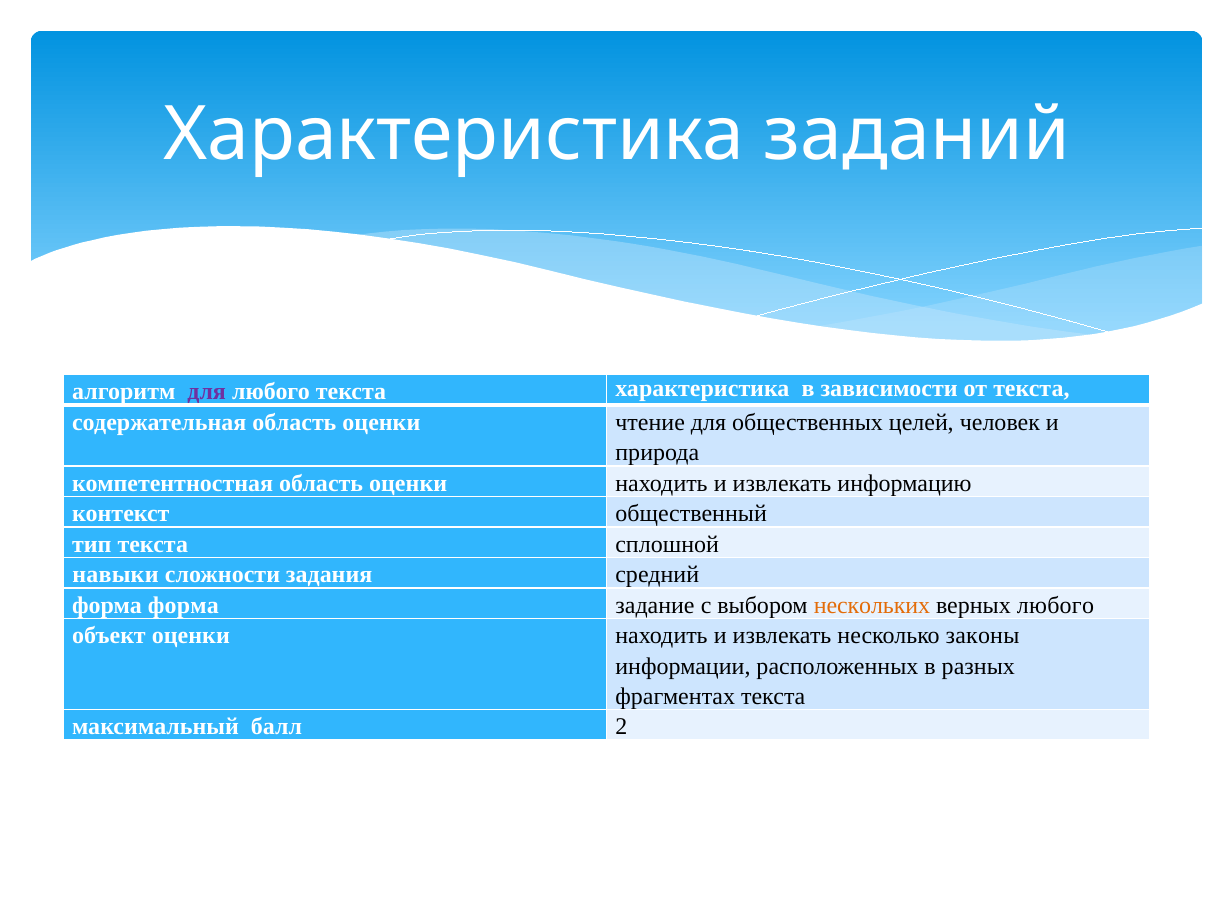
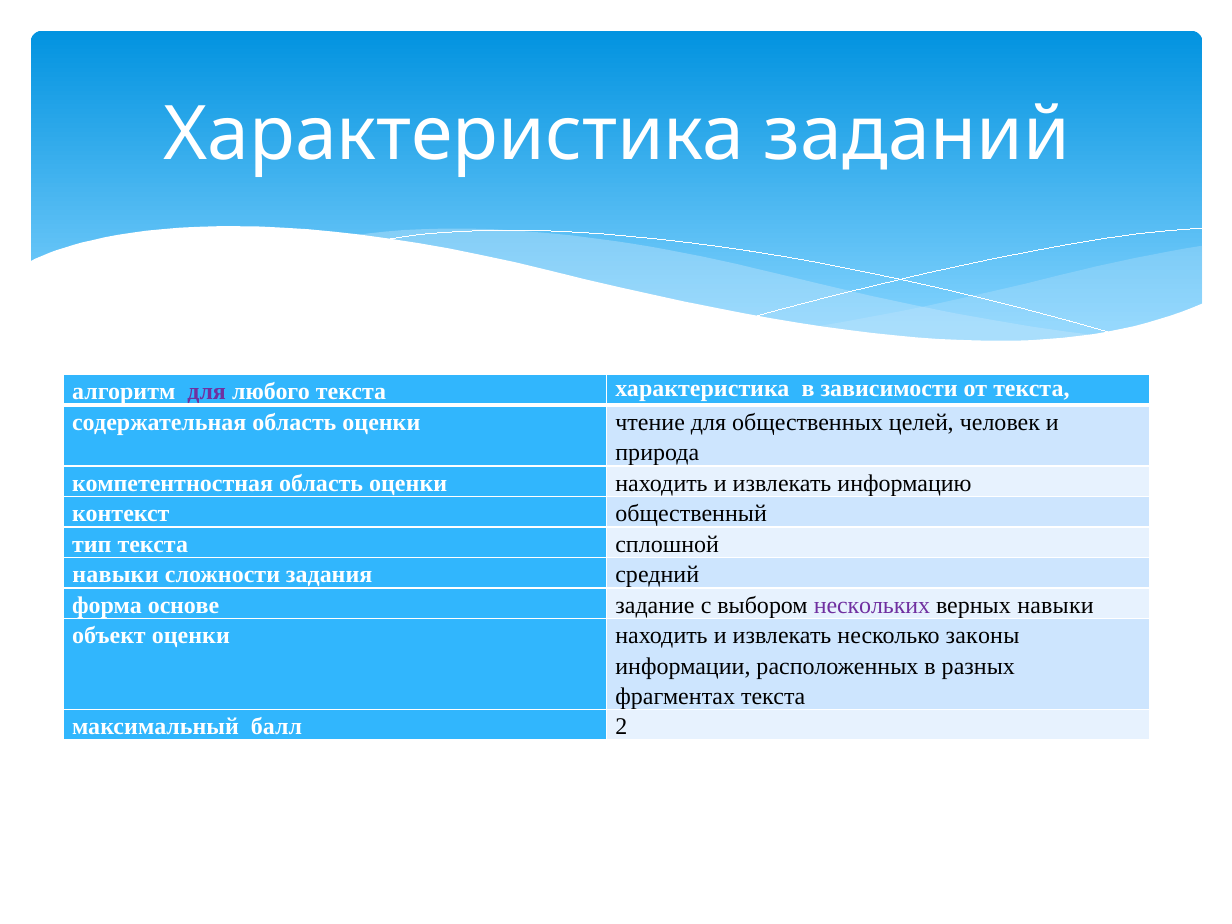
форма форма: форма -> основе (184, 605)
нескольких colour: orange -> purple (872, 605)
верных любого: любого -> навыки (1055, 605)
